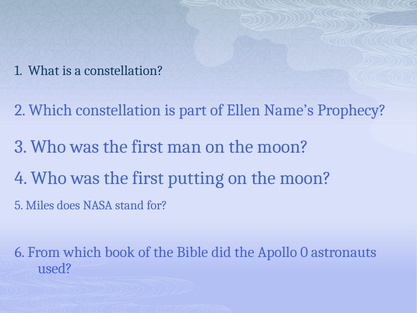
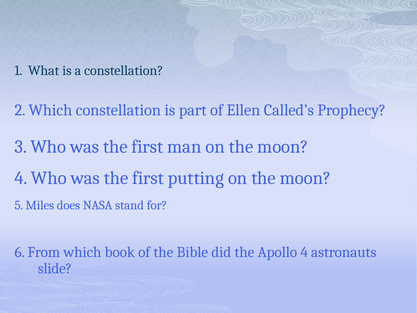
Name’s: Name’s -> Called’s (289, 110)
Apollo 0: 0 -> 4 (304, 252)
used: used -> slide (55, 268)
